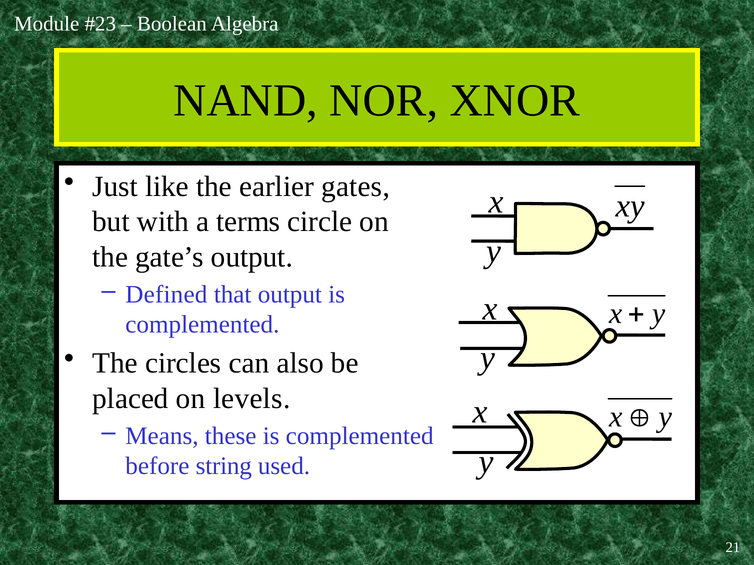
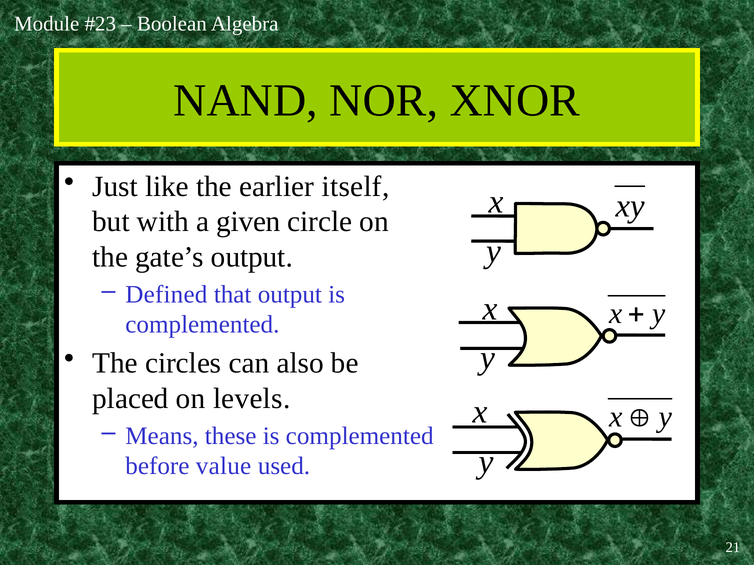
gates: gates -> itself (356, 187)
terms: terms -> given (248, 222)
string: string -> value (224, 466)
